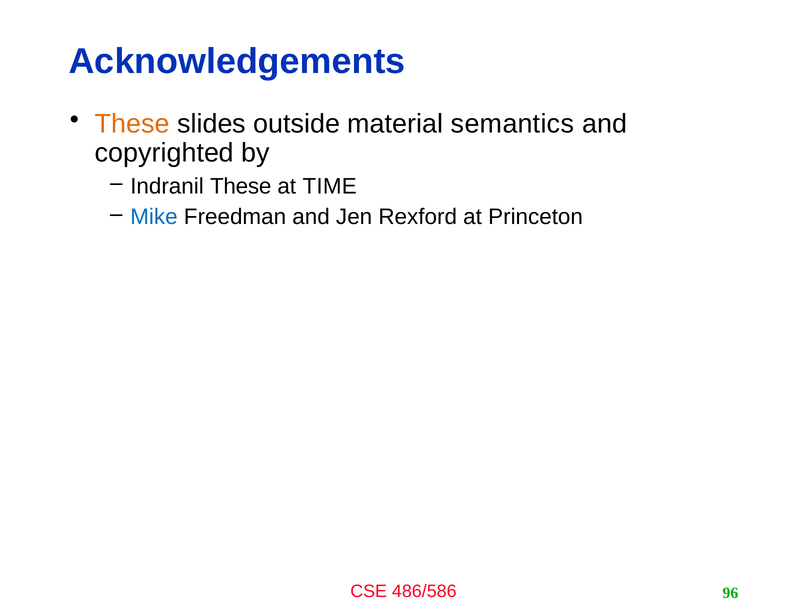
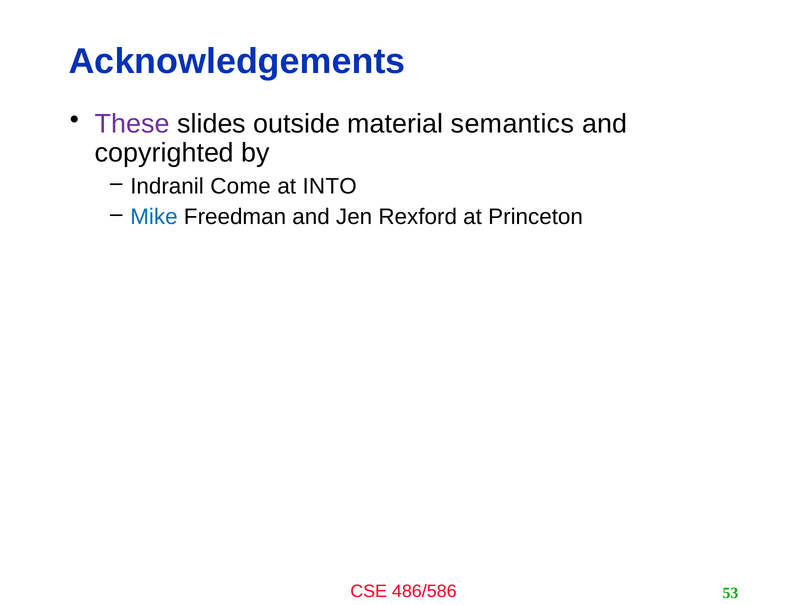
These colour: orange -> purple (132, 124)
Indranil These: These -> Come (241, 186)
TIME: TIME -> INTO (330, 186)
96: 96 -> 53 (730, 593)
